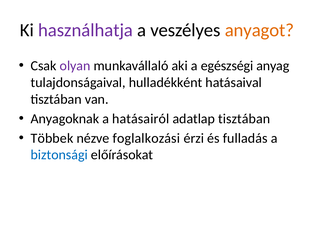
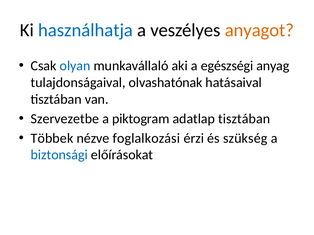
használhatja colour: purple -> blue (86, 30)
olyan colour: purple -> blue (75, 66)
hulladékként: hulladékként -> olvashatónak (166, 83)
Anyagoknak: Anyagoknak -> Szervezetbe (65, 119)
hatásairól: hatásairól -> piktogram (141, 119)
fulladás: fulladás -> szükség (245, 138)
